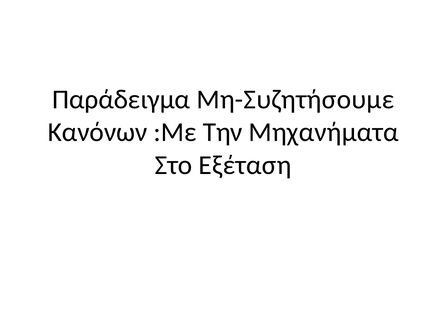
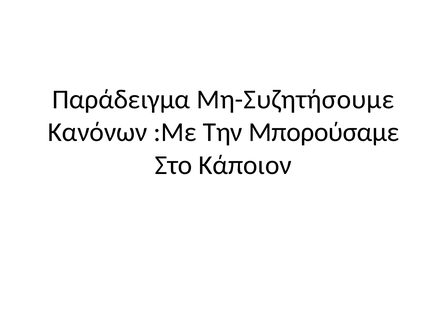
Μηχανήματα: Μηχανήματα -> Μπορούσαμε (324, 132)
Εξέταση: Εξέταση -> Κάποιον (245, 165)
